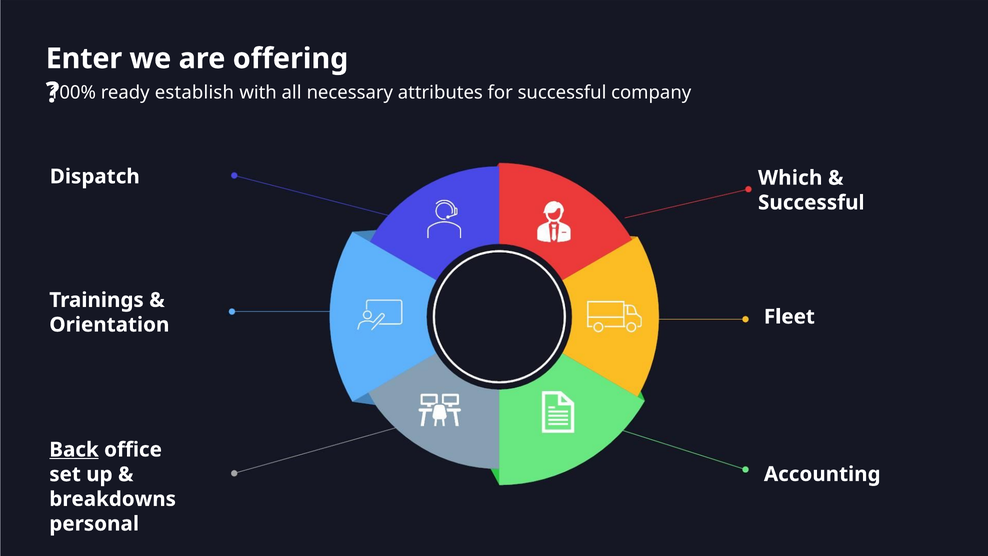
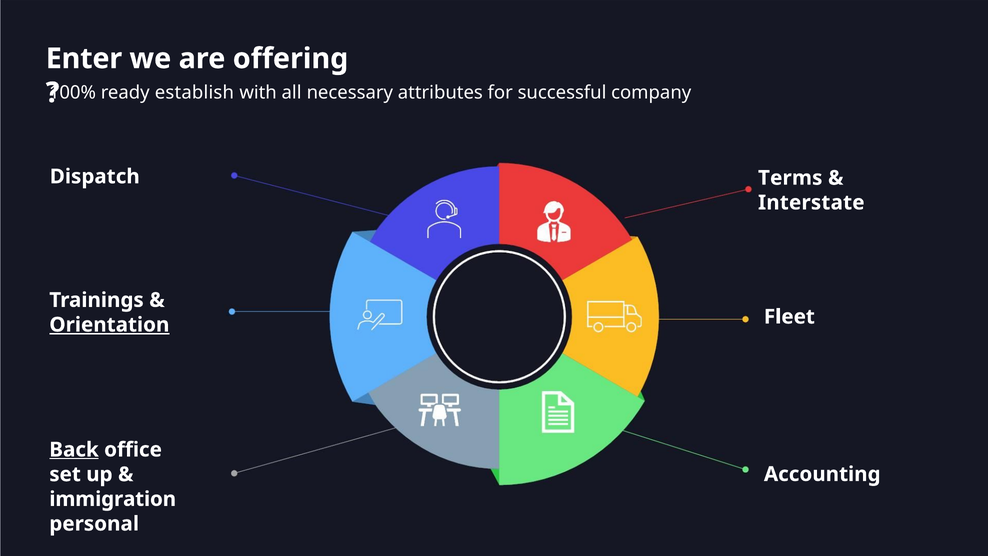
Which: Which -> Terms (790, 178)
Successful: Successful -> Interstate (811, 203)
Orientation underline: none -> present (109, 325)
breakdowns: breakdowns -> immigration (113, 499)
